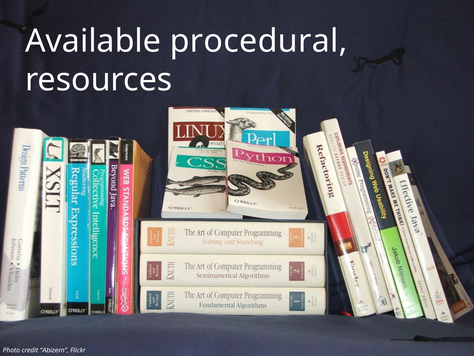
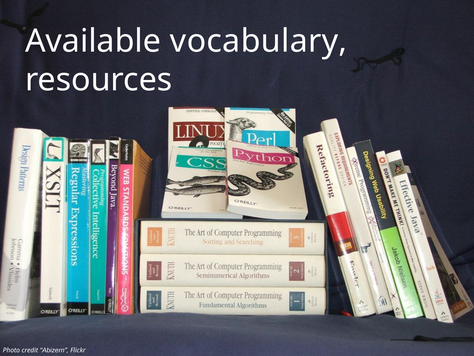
procedural: procedural -> vocabulary (259, 41)
